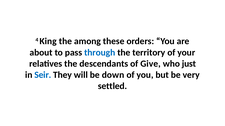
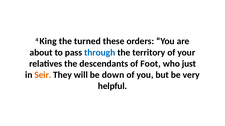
among: among -> turned (87, 41)
Give: Give -> Foot (151, 64)
Seir colour: blue -> orange (43, 75)
settled: settled -> helpful (113, 86)
